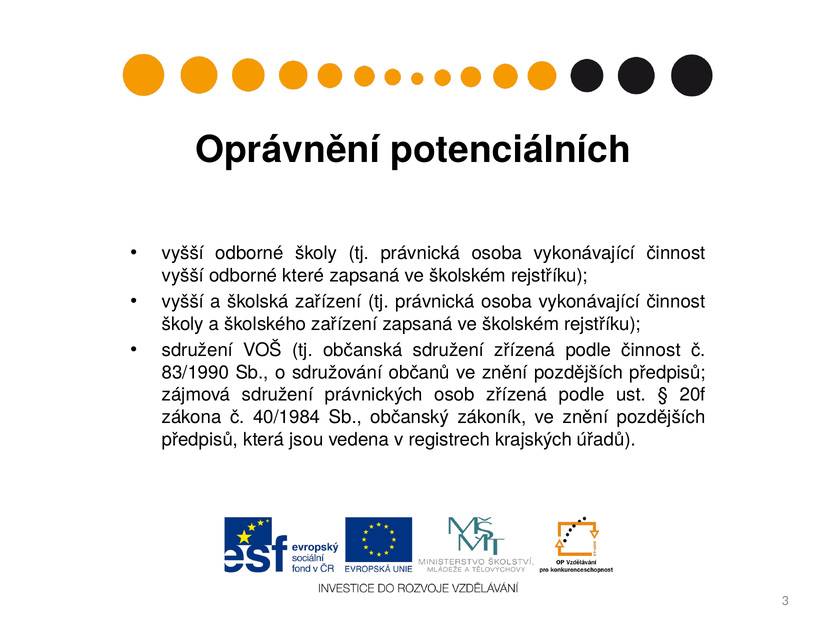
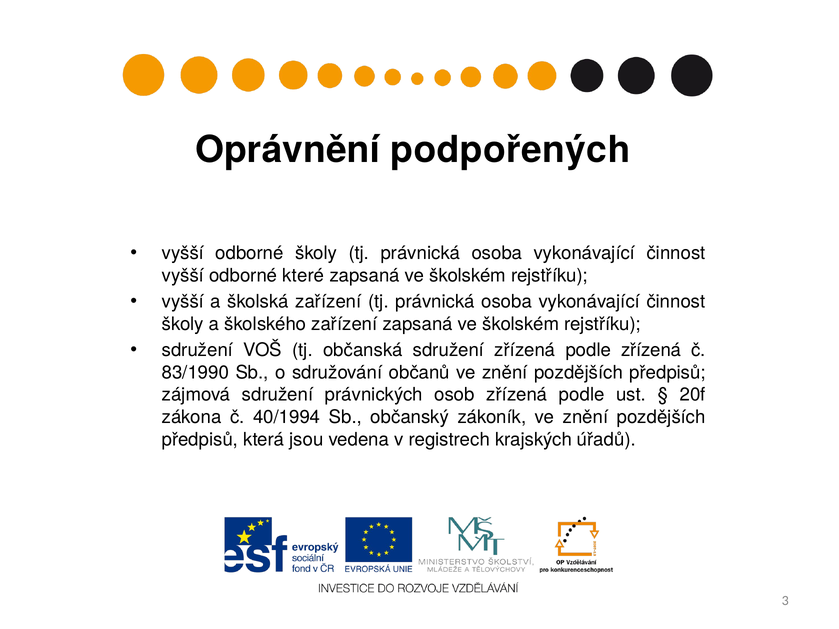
potenciálních: potenciálních -> podpořených (510, 150)
podle činnost: činnost -> zřízená (651, 350)
40/1984: 40/1984 -> 40/1994 (287, 417)
